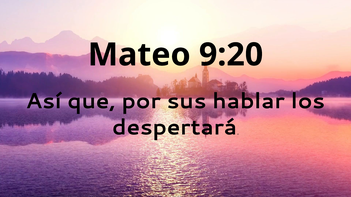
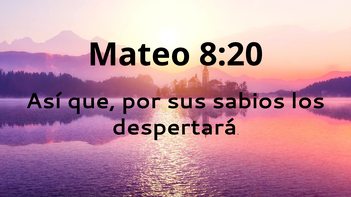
9:20: 9:20 -> 8:20 (231, 55)
hablar: hablar -> sabios (249, 101)
